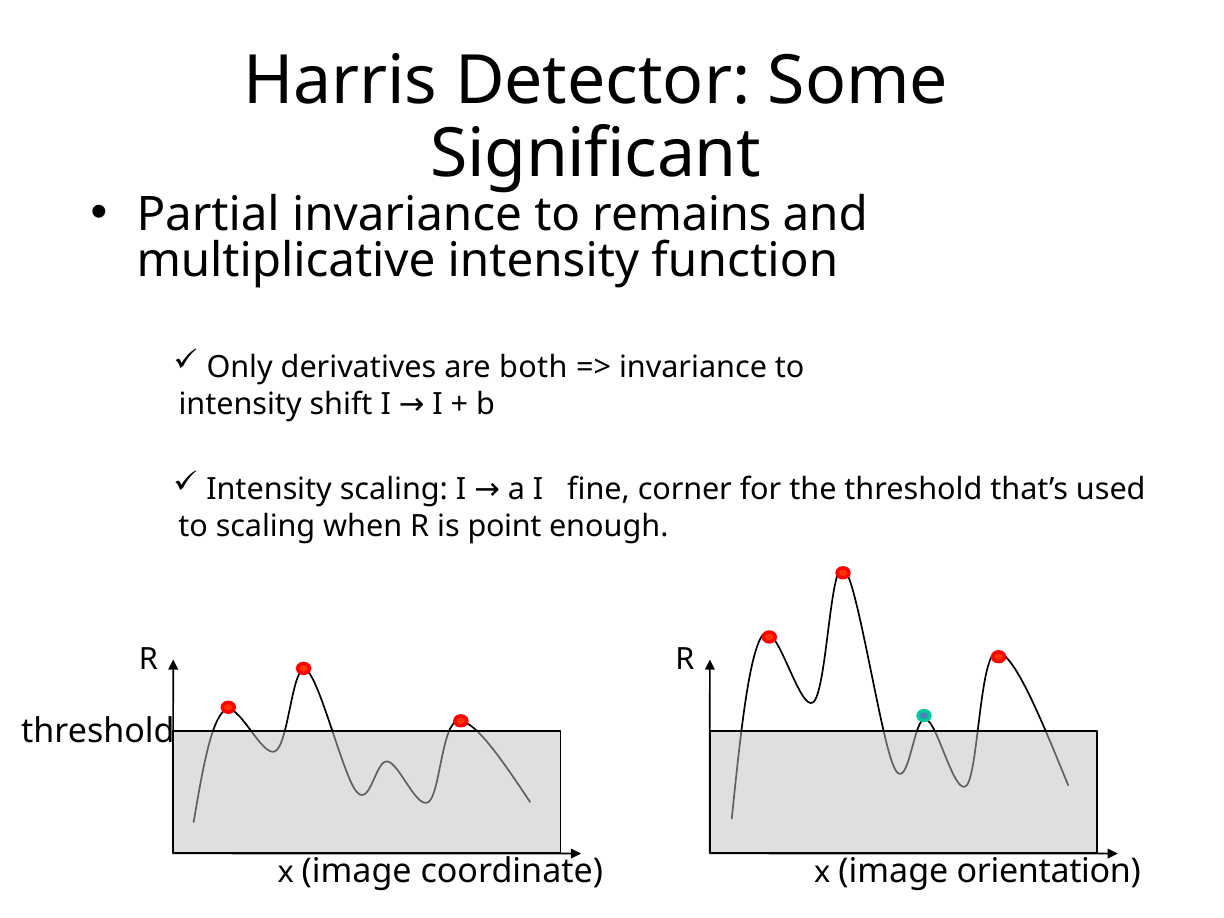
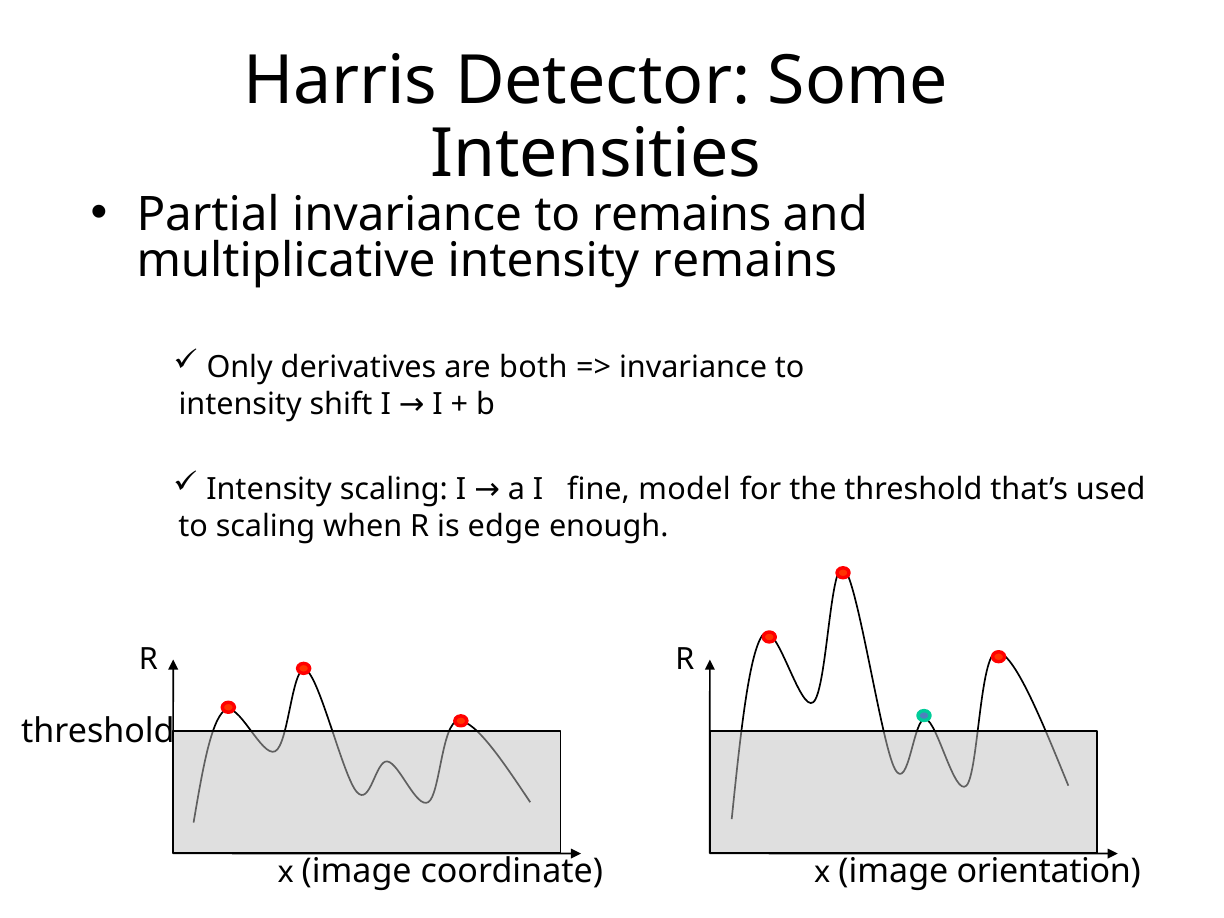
Significant: Significant -> Intensities (596, 154)
intensity function: function -> remains (745, 261)
corner: corner -> model (685, 490)
point: point -> edge (504, 526)
